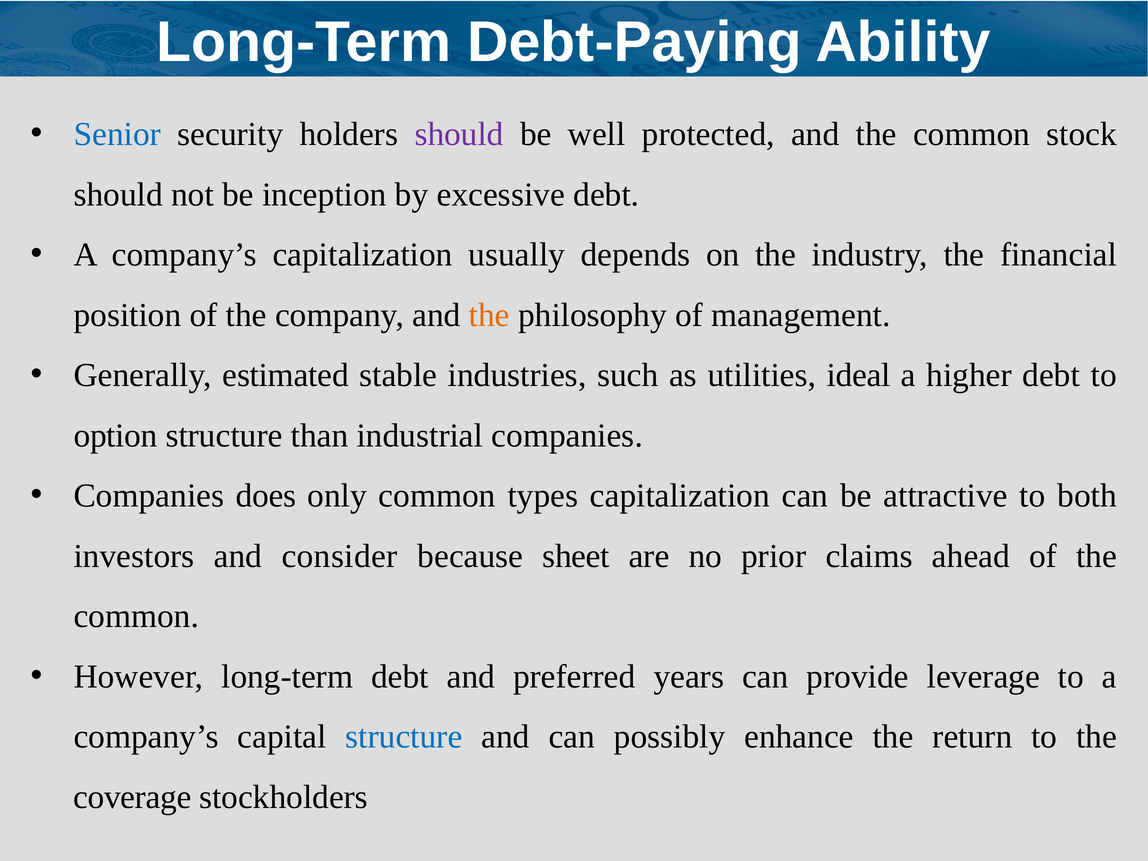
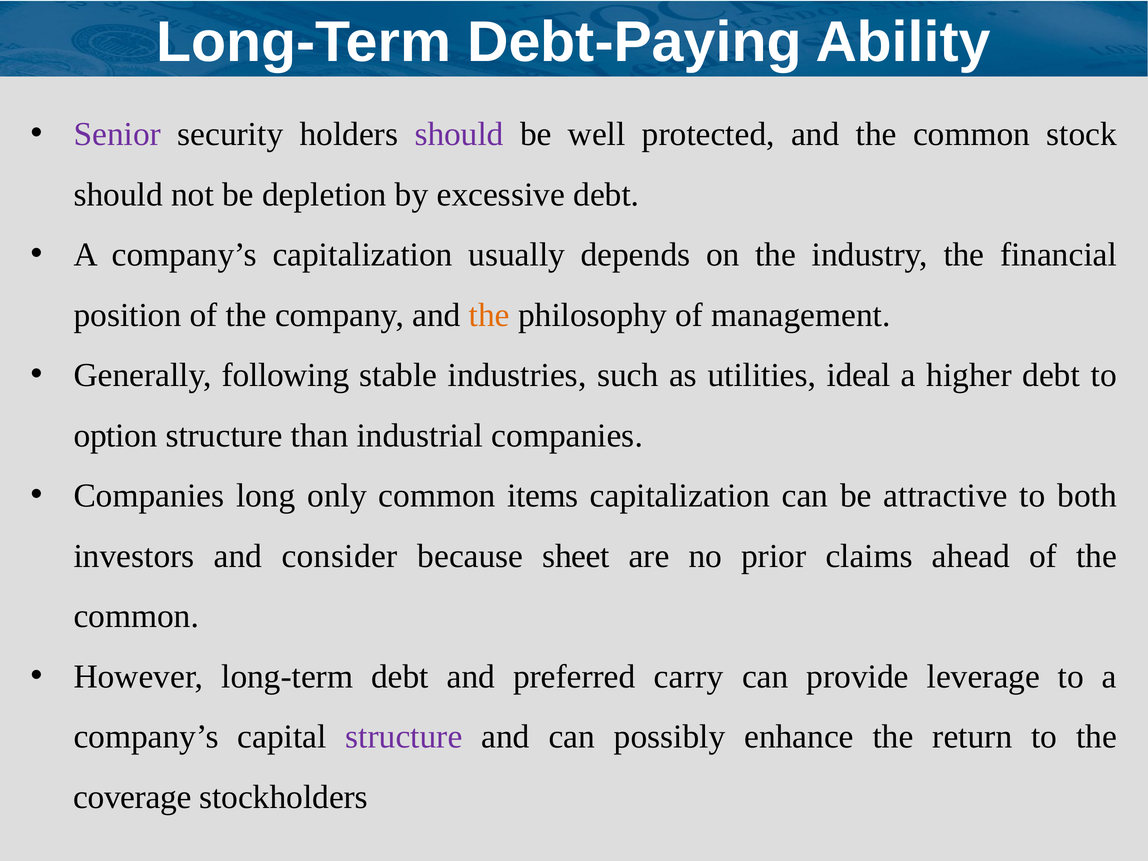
Senior colour: blue -> purple (117, 134)
inception: inception -> depletion (324, 195)
estimated: estimated -> following (286, 375)
does: does -> long (266, 496)
types: types -> items (543, 496)
years: years -> carry (689, 677)
structure colour: blue -> purple (404, 737)
